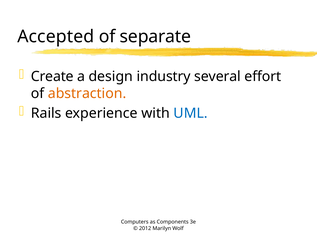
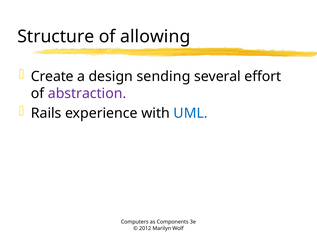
Accepted: Accepted -> Structure (56, 37)
separate: separate -> allowing (155, 37)
industry: industry -> sending (164, 76)
abstraction colour: orange -> purple (87, 93)
